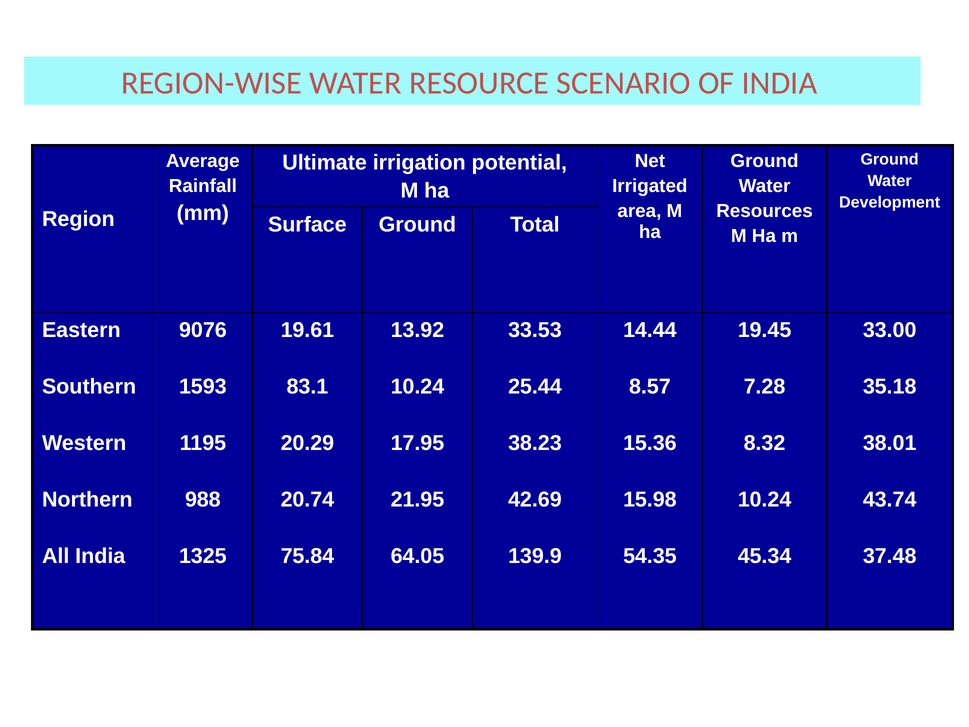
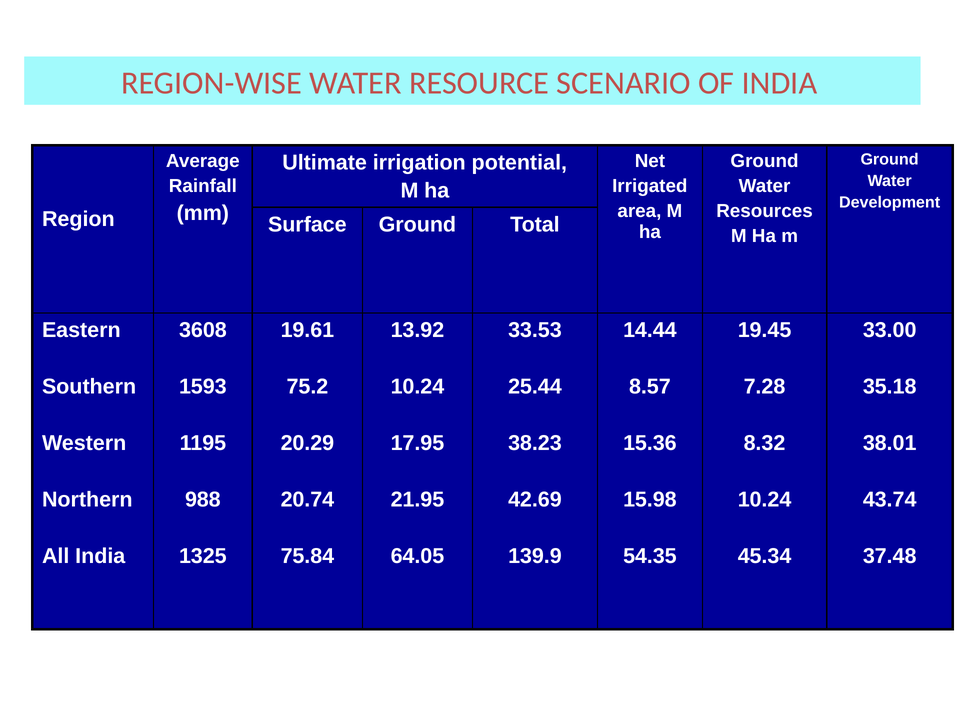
9076: 9076 -> 3608 (203, 330)
83.1: 83.1 -> 75.2 (307, 387)
